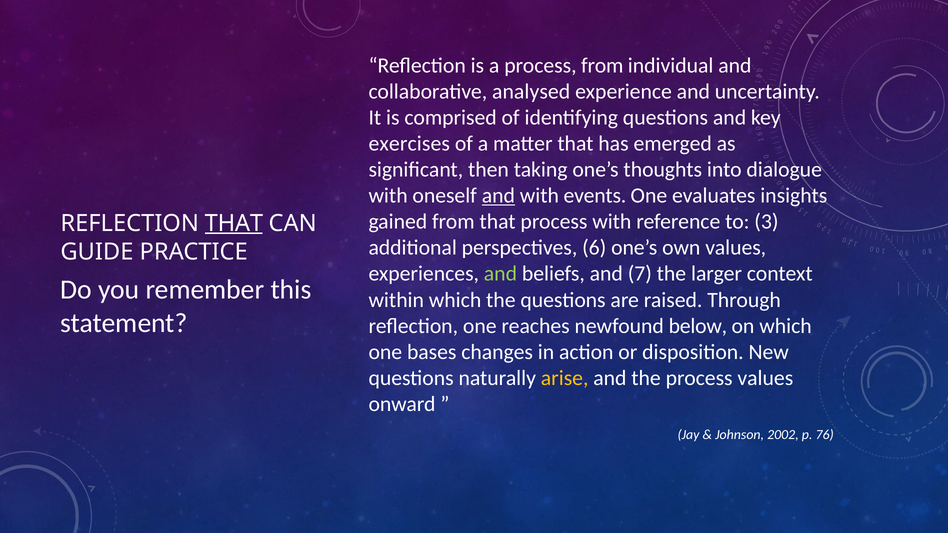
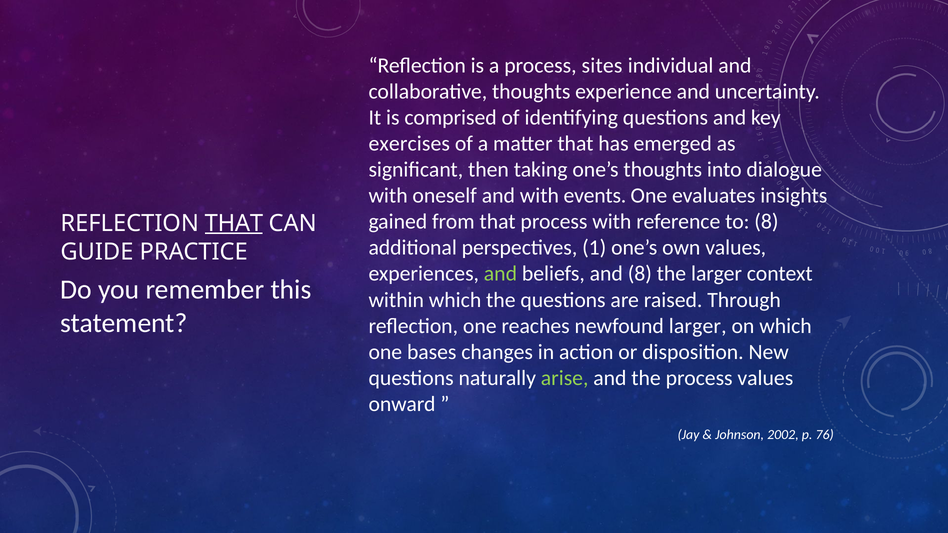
process from: from -> sites (602, 65)
collaborative analysed: analysed -> thoughts (531, 92)
and underline: present -> none (498, 196)
to 3: 3 -> 8 (766, 222)
6: 6 -> 1 (594, 248)
and 7: 7 -> 8 (640, 274)
newfound below: below -> larger (698, 326)
arise colour: yellow -> light green (565, 378)
